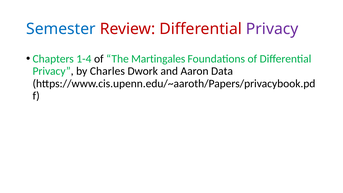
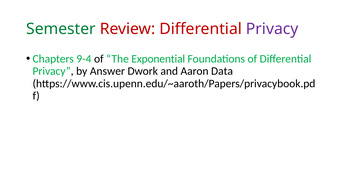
Semester colour: blue -> green (61, 29)
1-4: 1-4 -> 9-4 (84, 59)
Martingales: Martingales -> Exponential (158, 59)
Charles: Charles -> Answer (107, 71)
